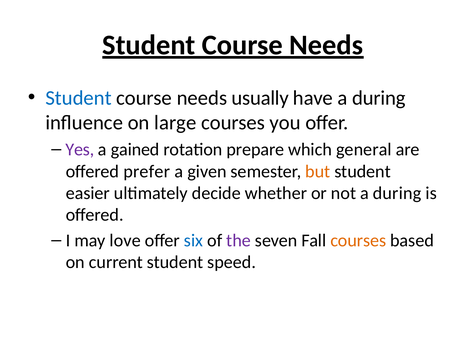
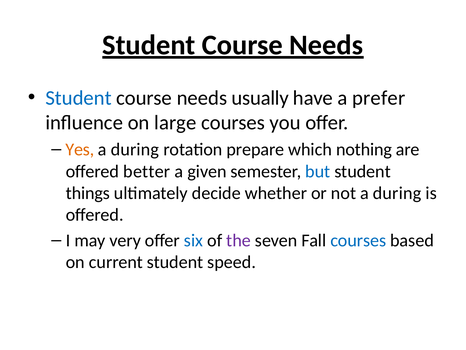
have a during: during -> prefer (379, 98)
Yes colour: purple -> orange (80, 149)
gained: gained -> during (135, 149)
general: general -> nothing (364, 149)
prefer: prefer -> better (147, 171)
but colour: orange -> blue (318, 171)
easier: easier -> things (88, 193)
love: love -> very (125, 240)
courses colour: orange -> blue (358, 240)
